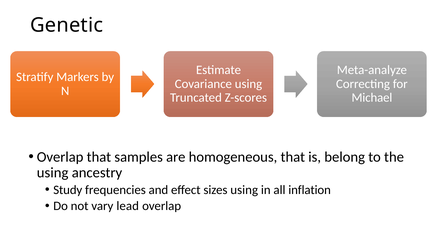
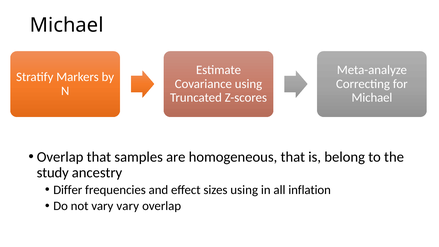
Genetic: Genetic -> Michael (67, 25)
using: using -> study (53, 173)
Study: Study -> Differ (68, 190)
vary lead: lead -> vary (128, 206)
